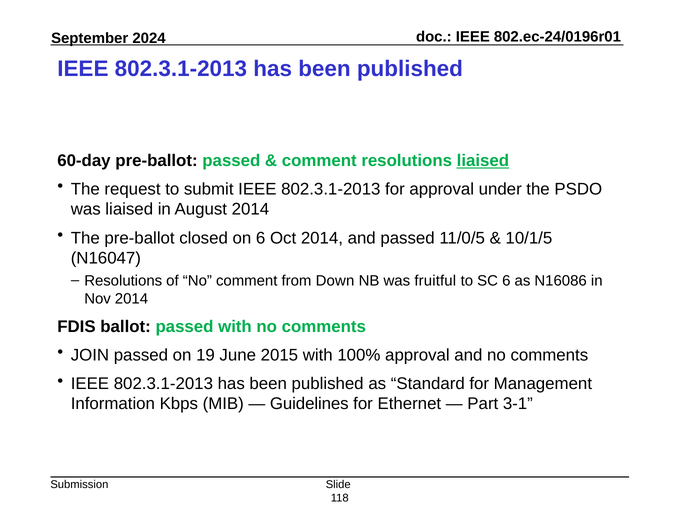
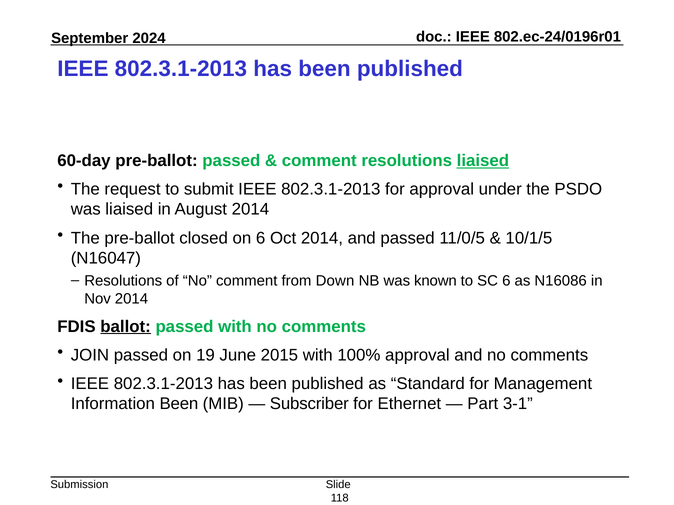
fruitful: fruitful -> known (435, 281)
ballot underline: none -> present (126, 327)
Information Kbps: Kbps -> Been (179, 404)
Guidelines: Guidelines -> Subscriber (309, 404)
